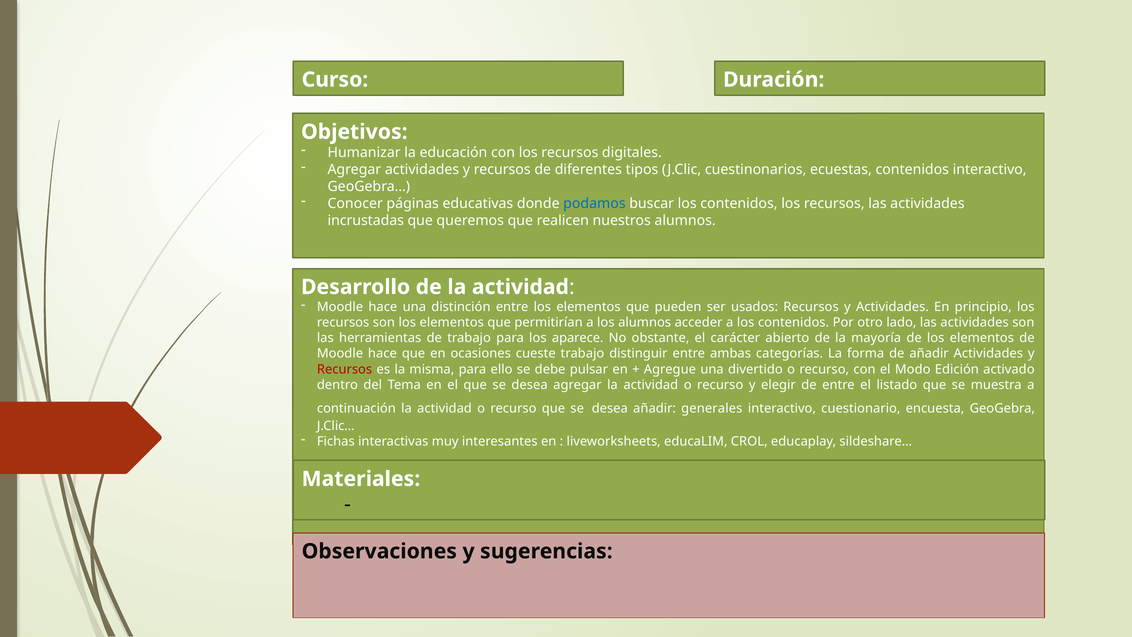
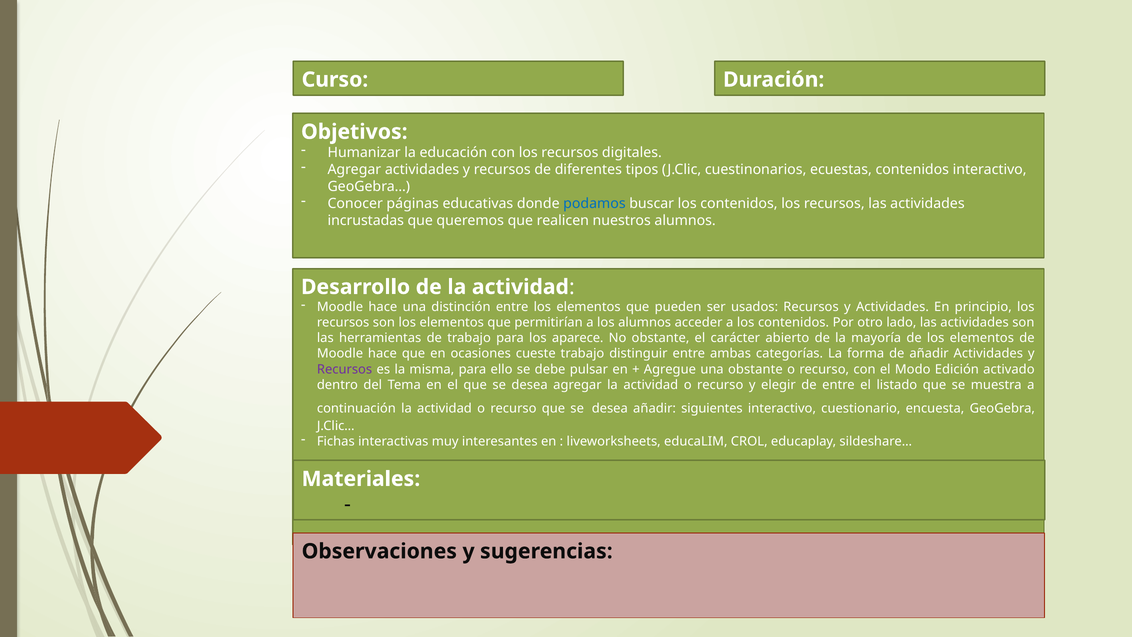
Recursos colour: red -> purple (345, 369)
una divertido: divertido -> obstante (755, 369)
generales: generales -> siguientes (712, 409)
